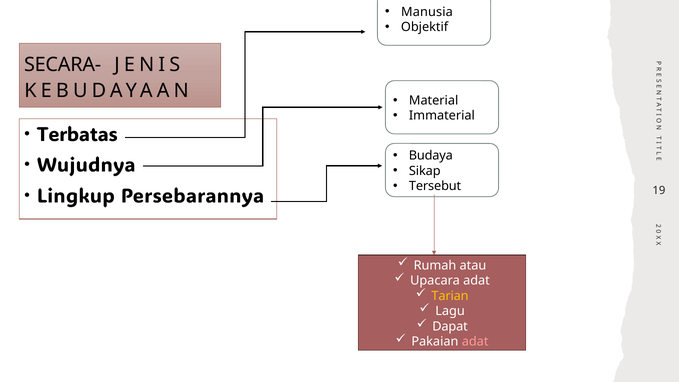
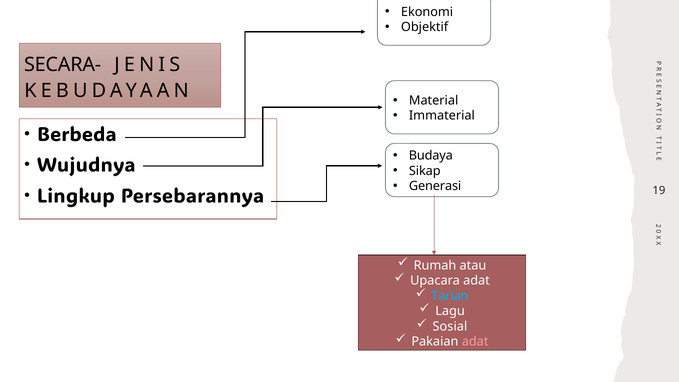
Manusia: Manusia -> Ekonomi (427, 12)
Terbatas: Terbatas -> Berbeda (77, 134)
Tersebut: Tersebut -> Generasi (435, 186)
Tarian colour: yellow -> light blue (450, 296)
Dapat: Dapat -> Sosial (450, 326)
